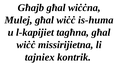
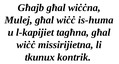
tajniex: tajniex -> tkunux (40, 57)
